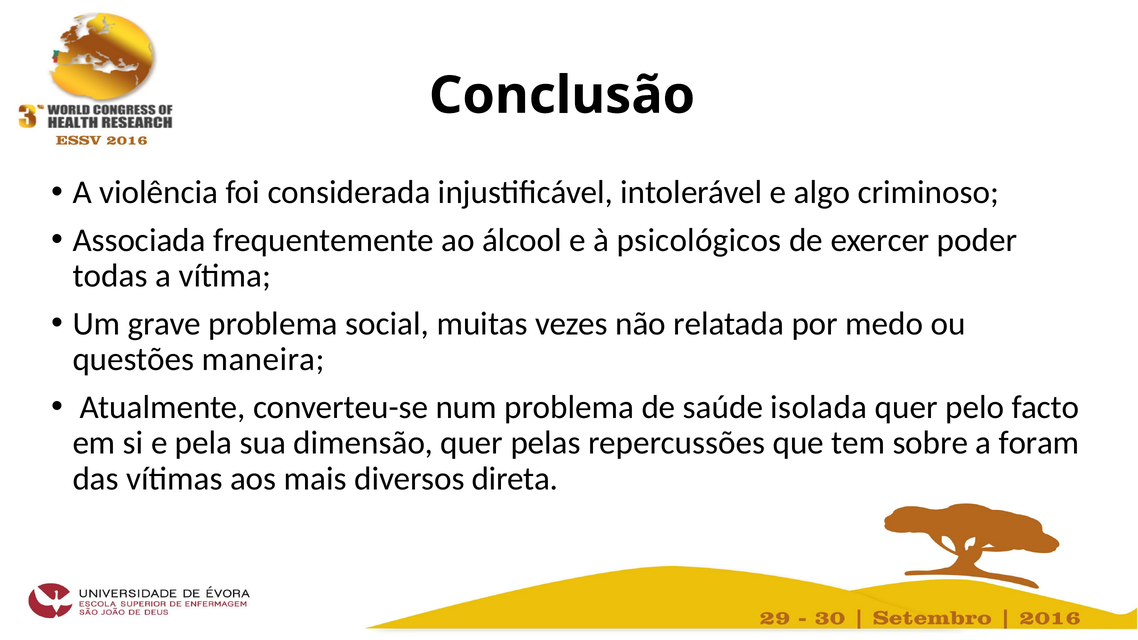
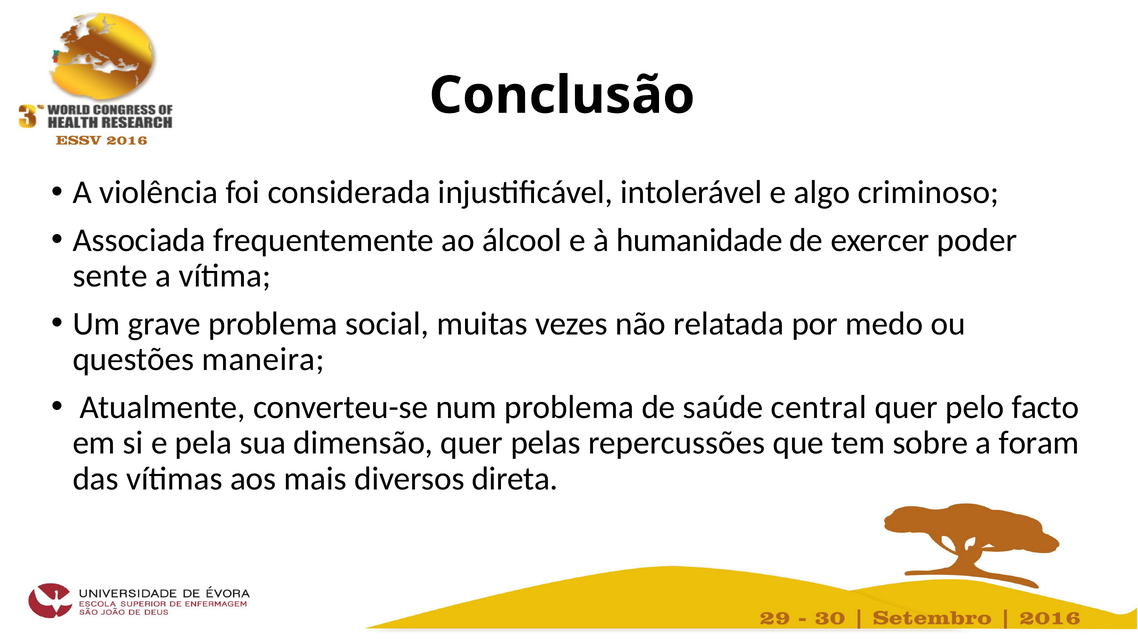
psicológicos: psicológicos -> humanidade (699, 240)
todas: todas -> sente (110, 276)
isolada: isolada -> central (819, 407)
